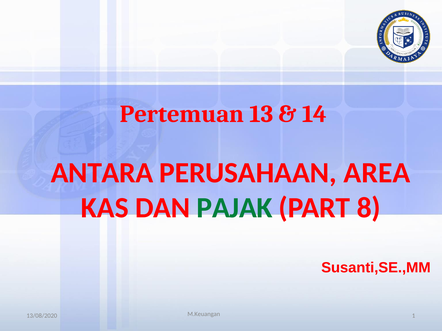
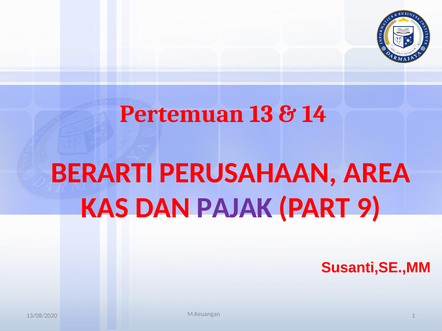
ANTARA: ANTARA -> BERARTI (102, 173)
PAJAK colour: green -> purple (235, 208)
8: 8 -> 9 (369, 208)
